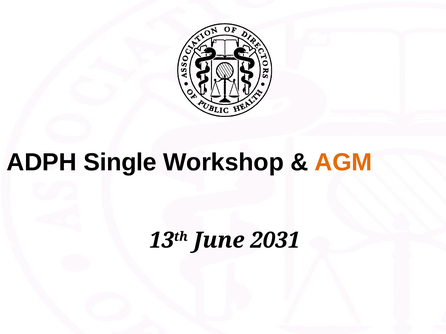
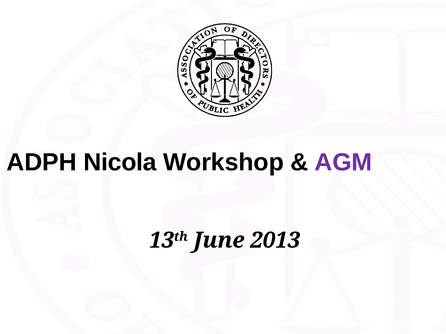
Single: Single -> Nicola (120, 163)
AGM colour: orange -> purple (343, 163)
2031: 2031 -> 2013 (275, 241)
